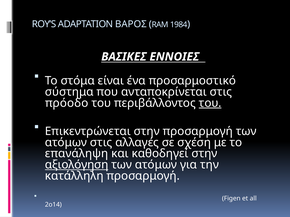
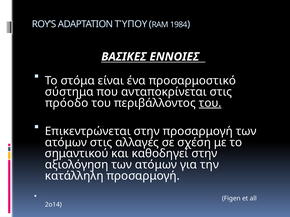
ΒΑΡΟΣ: ΒΑΡΟΣ -> ΤΎΠΟΥ (131, 24)
επανάληψη: επανάληψη -> σημαντικού (77, 154)
αξιολόγηση underline: present -> none (77, 165)
